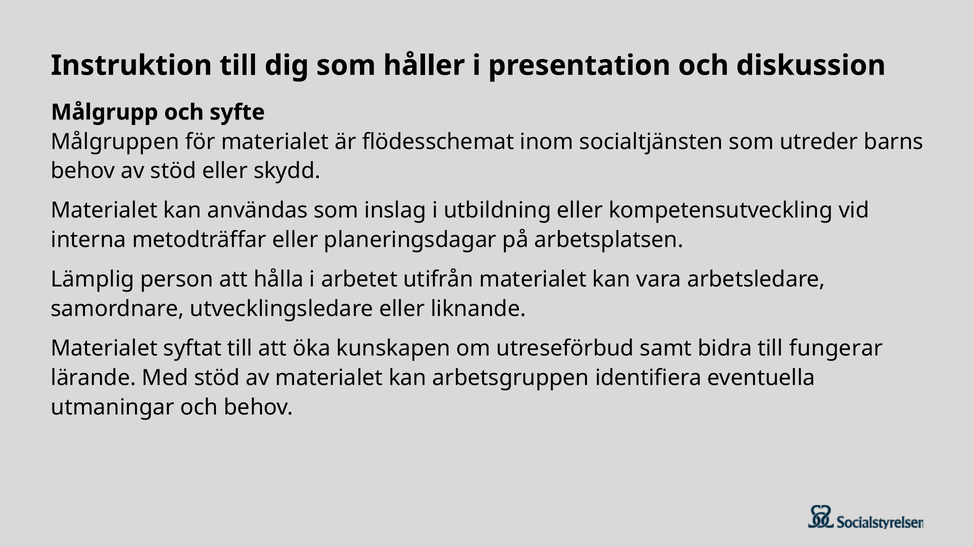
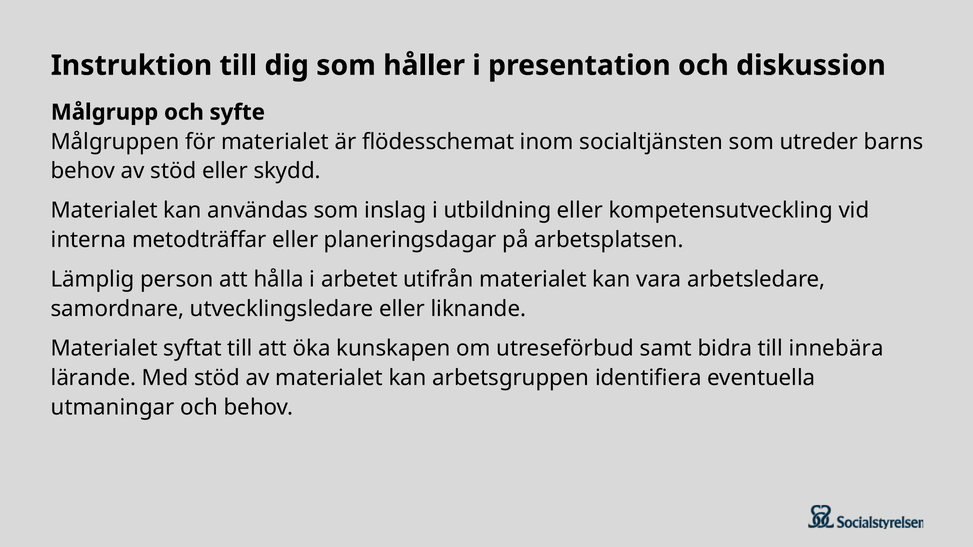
fungerar: fungerar -> innebära (836, 349)
